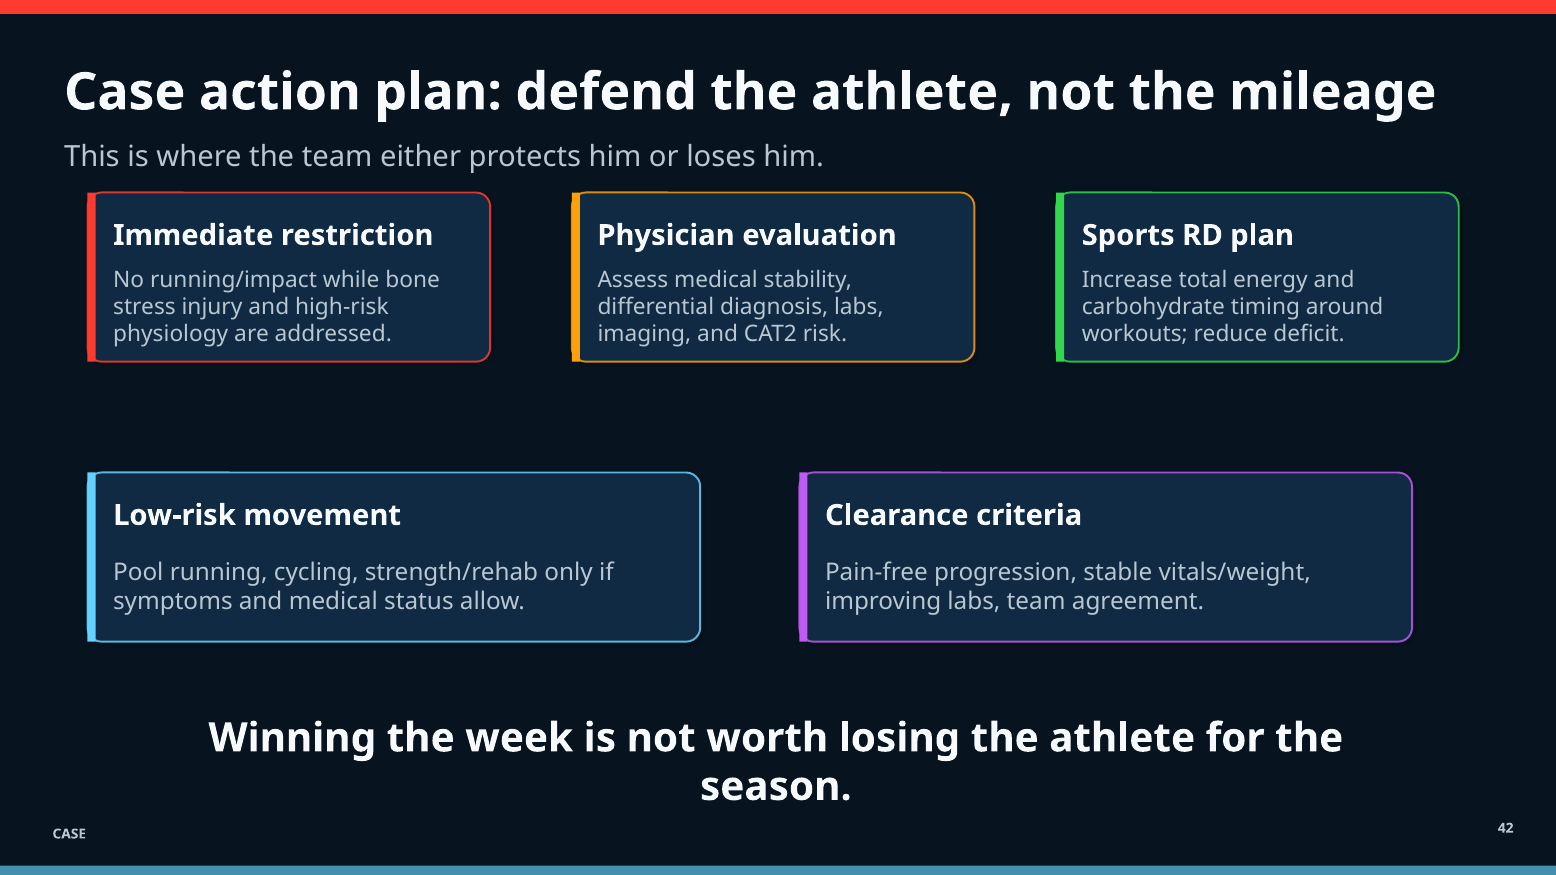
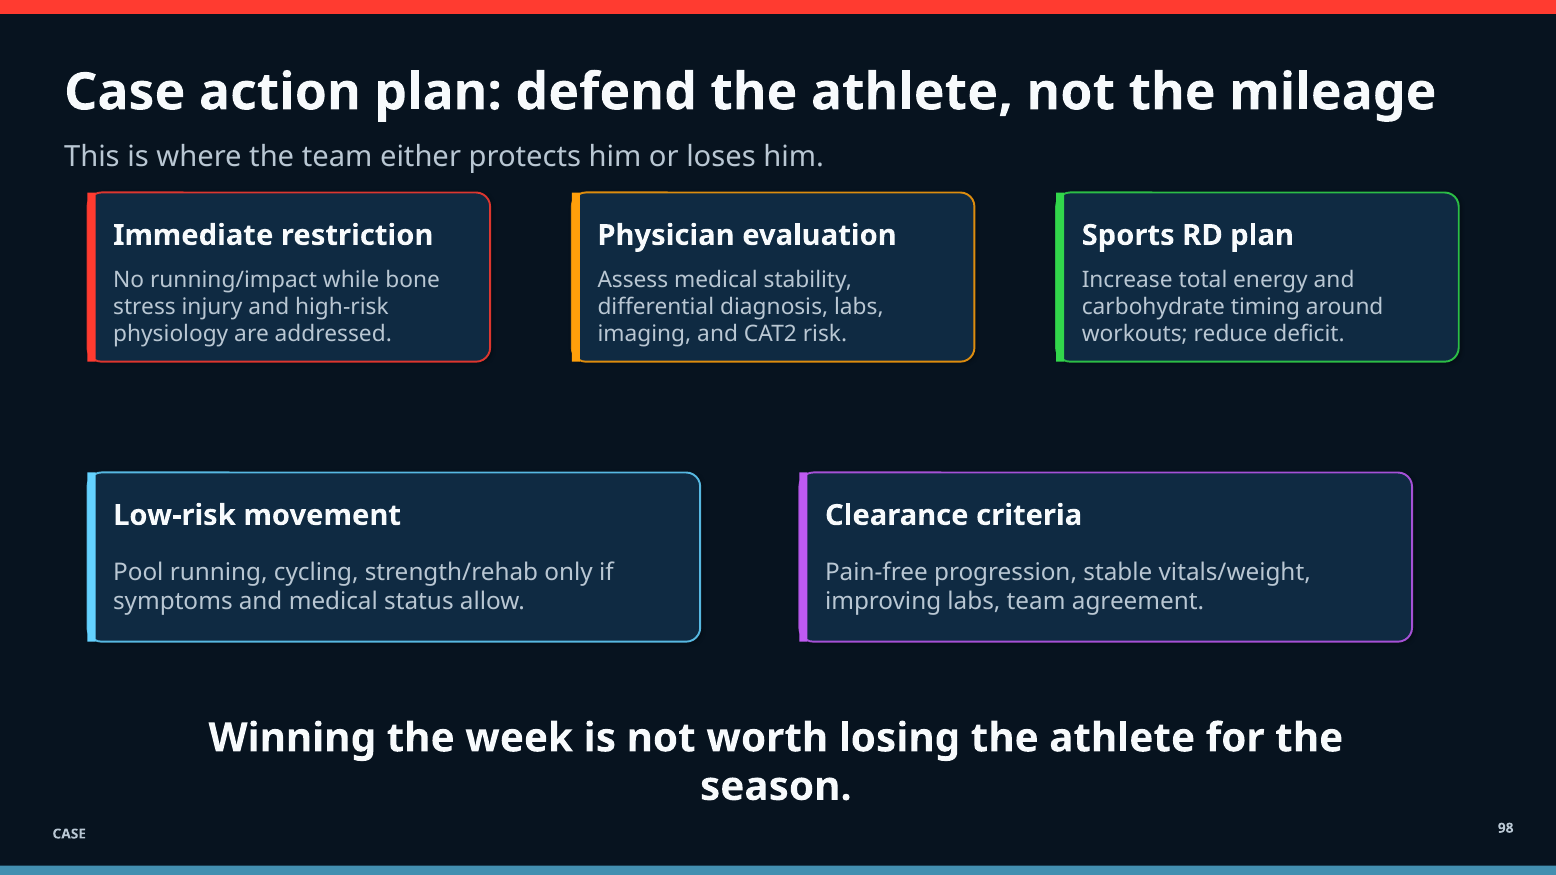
42: 42 -> 98 (1506, 828)
